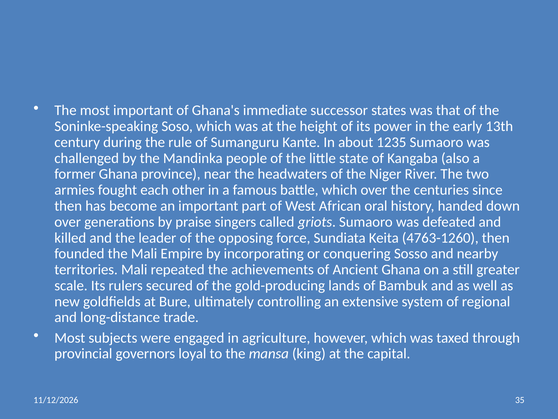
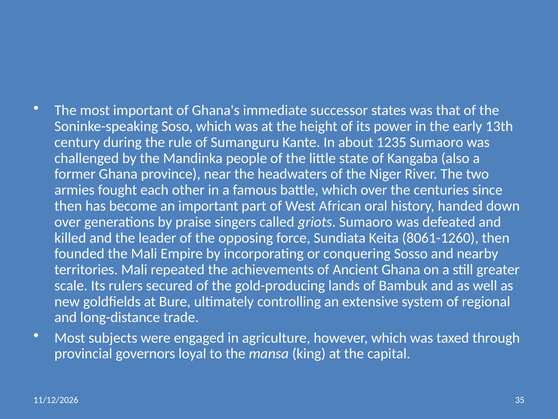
4763-1260: 4763-1260 -> 8061-1260 (440, 238)
